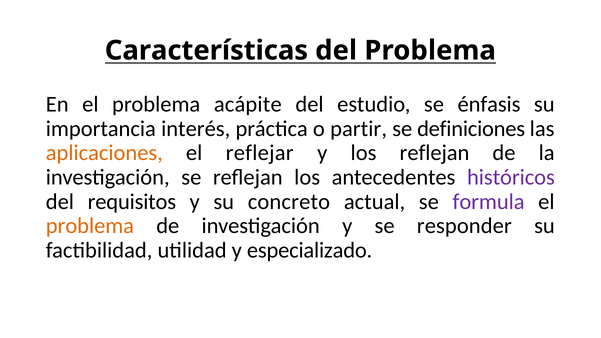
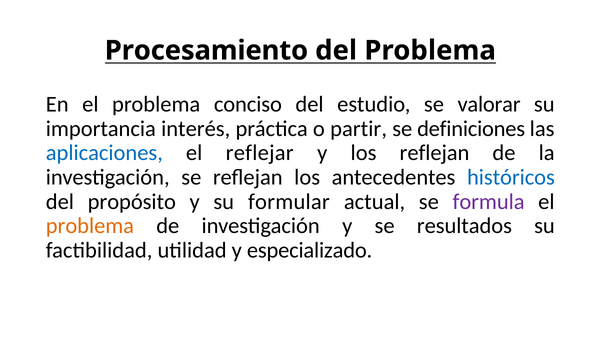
Características: Características -> Procesamiento (206, 50)
acápite: acápite -> conciso (248, 104)
énfasis: énfasis -> valorar (489, 104)
aplicaciones colour: orange -> blue (104, 153)
históricos colour: purple -> blue (511, 177)
requisitos: requisitos -> propósito (132, 202)
concreto: concreto -> formular (289, 202)
responder: responder -> resultados (464, 226)
